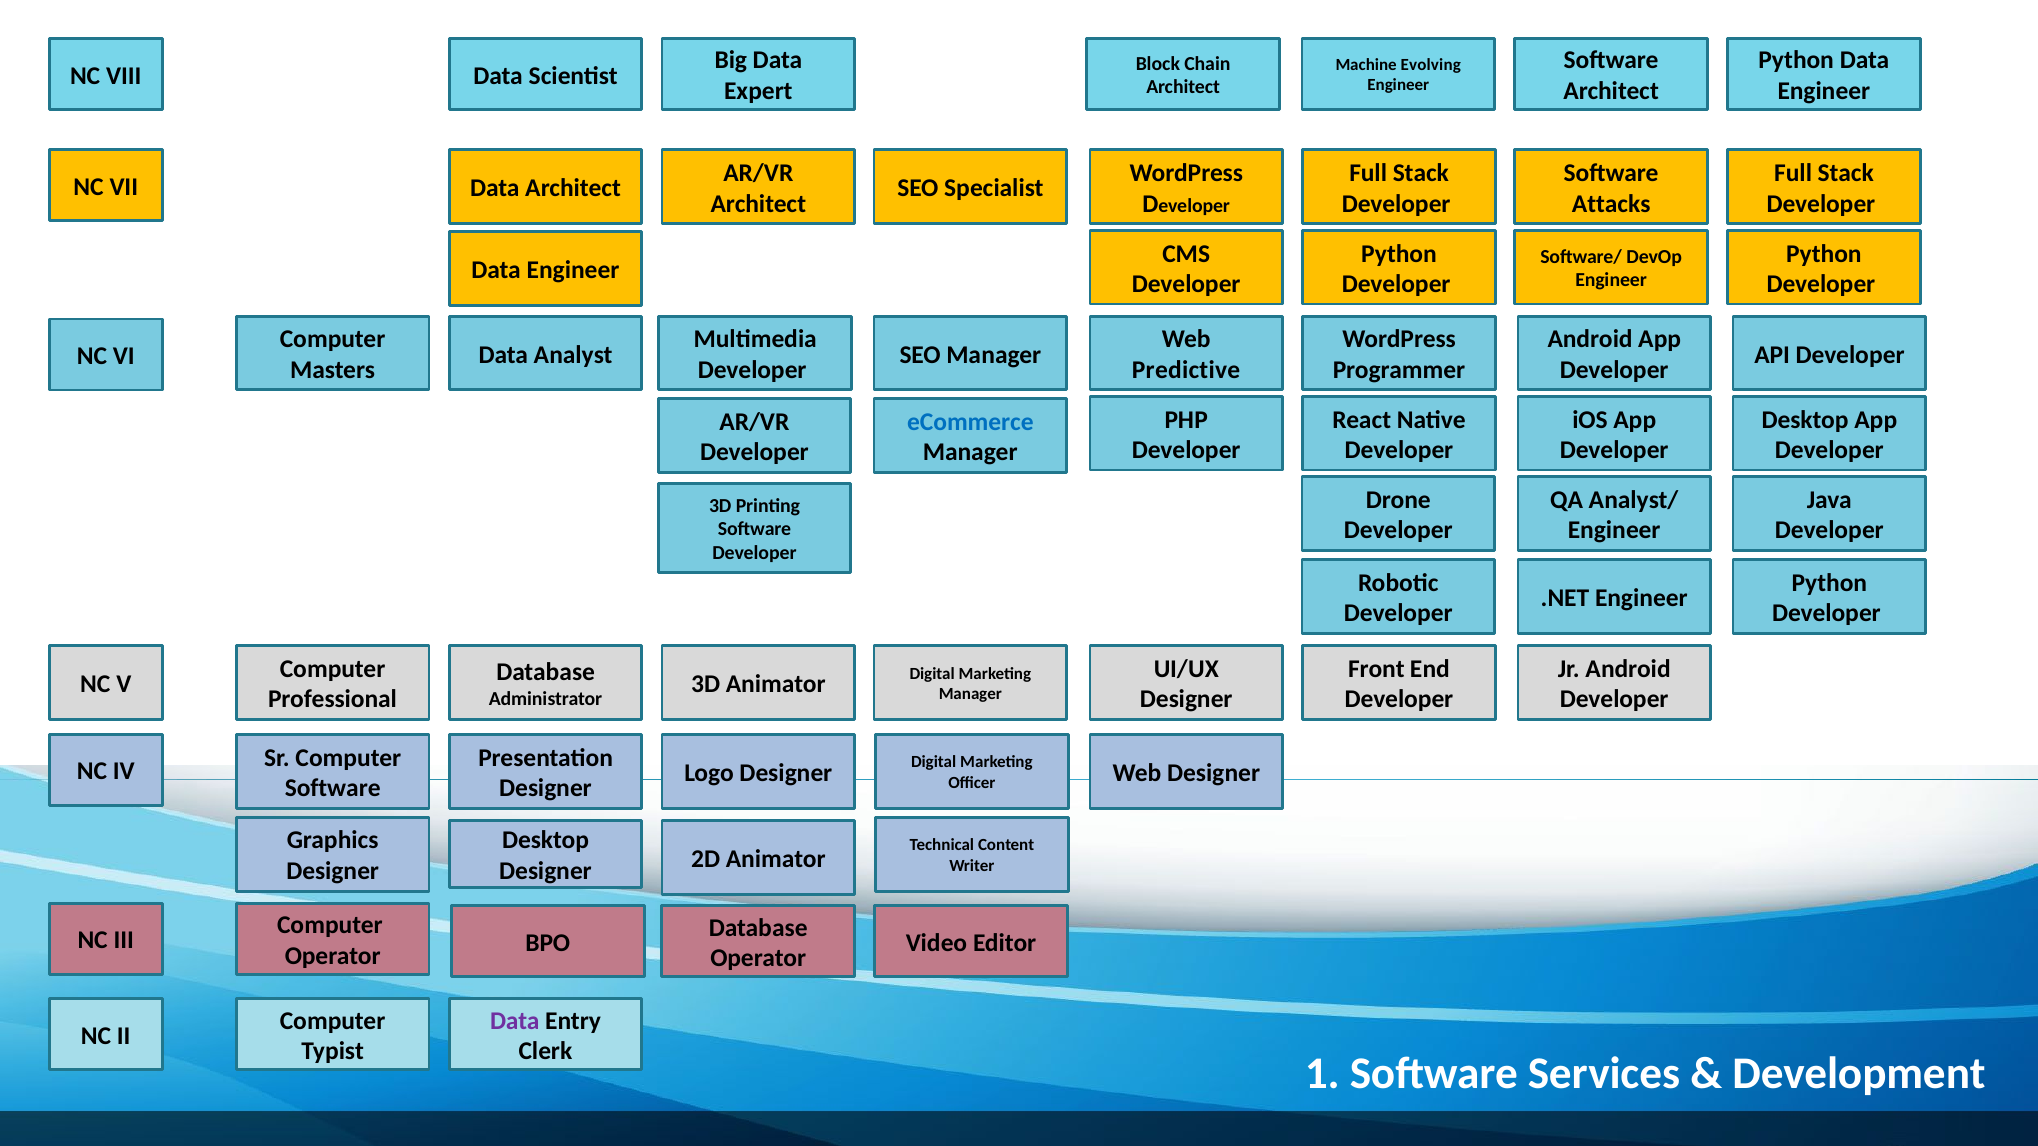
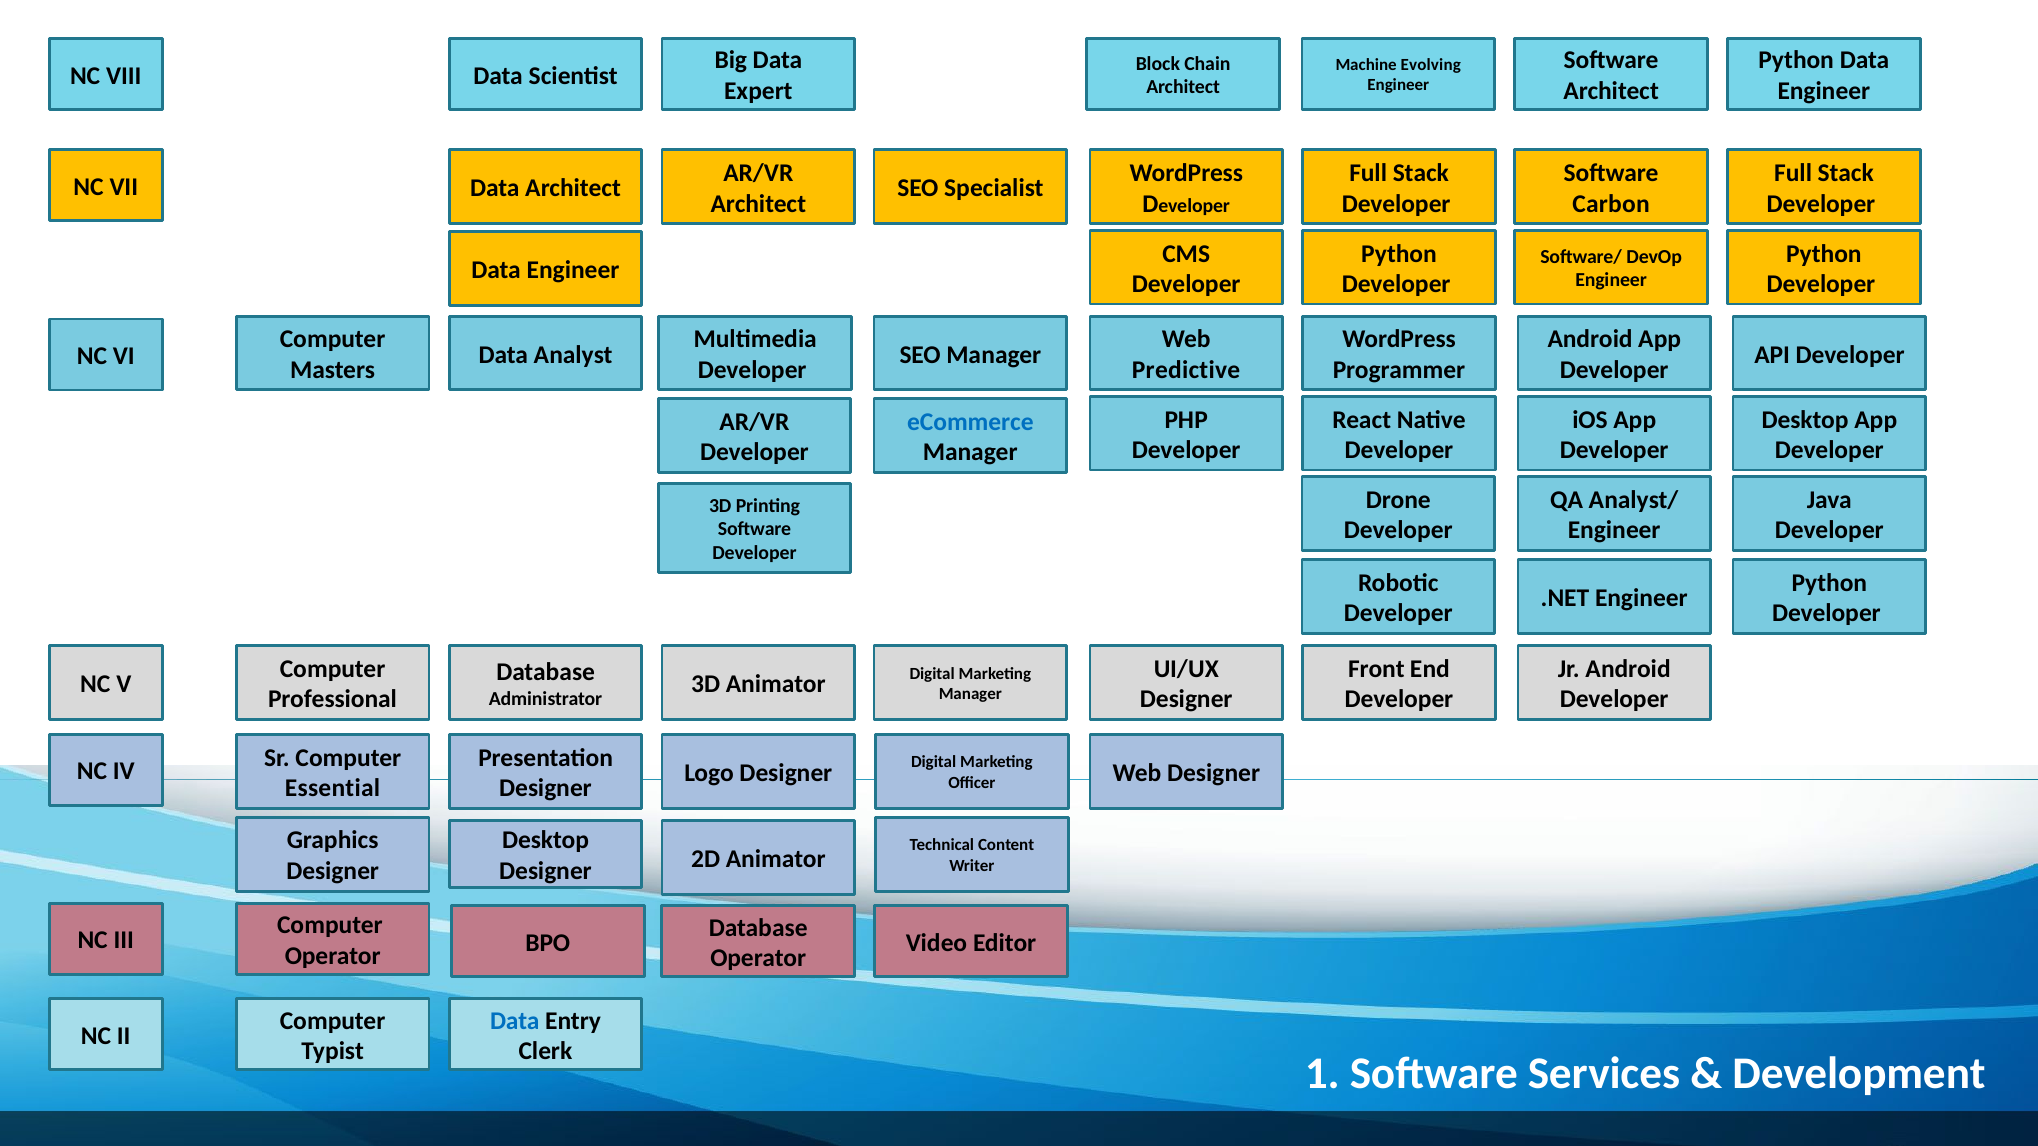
Attacks: Attacks -> Carbon (1611, 204)
Software: Software -> Essential (333, 789)
Data colour: purple -> blue (515, 1021)
